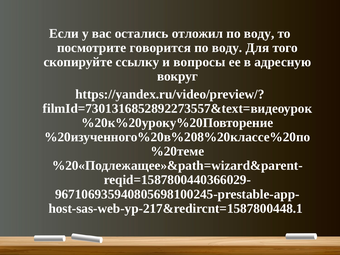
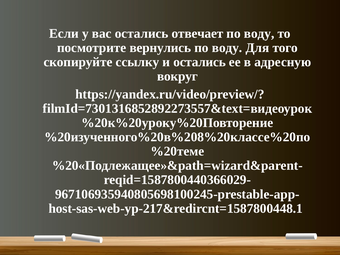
отложил: отложил -> отвечает (198, 34)
говорится: говорится -> вернулись (160, 48)
и вопросы: вопросы -> остались (200, 62)
